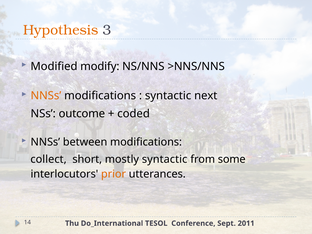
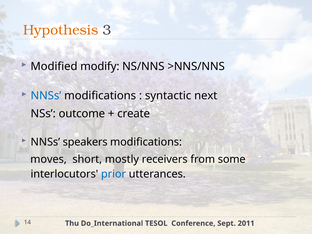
NNSs colour: orange -> blue (46, 96)
coded: coded -> create (134, 114)
between: between -> speakers (85, 142)
collect: collect -> moves (49, 159)
mostly syntactic: syntactic -> receivers (165, 159)
prior colour: orange -> blue (114, 174)
